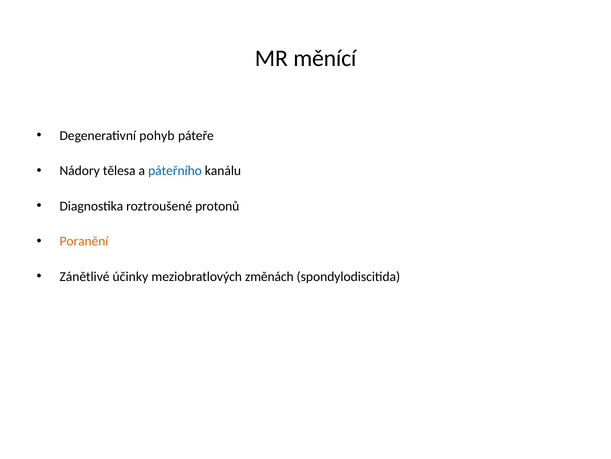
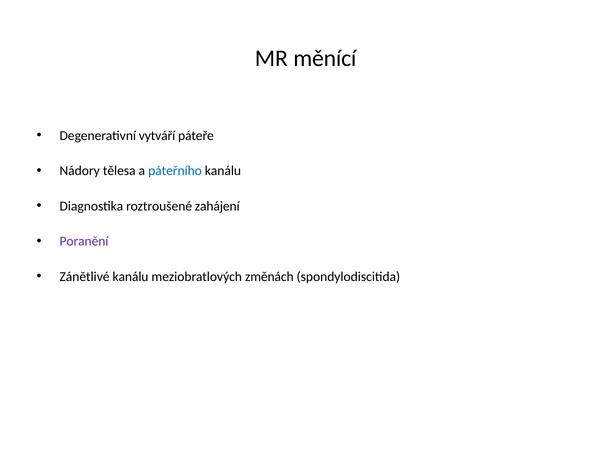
pohyb: pohyb -> vytváří (157, 135)
protonů: protonů -> zahájení (217, 206)
Poranění colour: orange -> purple (84, 241)
Zánětlivé účinky: účinky -> kanálu (131, 276)
